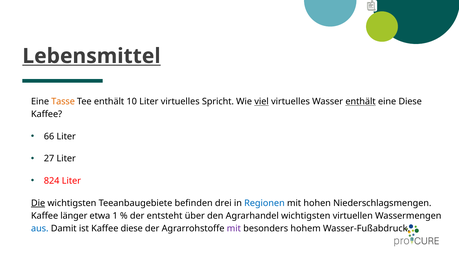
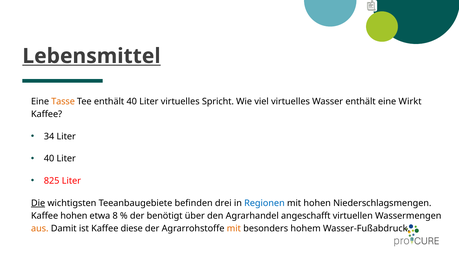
enthält 10: 10 -> 40 (132, 102)
viel underline: present -> none (262, 102)
enthält underline: present -> none (361, 102)
eine Diese: Diese -> Wirkt (410, 102)
66: 66 -> 34 (49, 137)
27: 27 -> 40 (49, 159)
824: 824 -> 825 (52, 181)
Kaffee länger: länger -> hohen (74, 216)
1: 1 -> 8 (115, 216)
entsteht: entsteht -> benötigt (165, 216)
Agrarhandel wichtigsten: wichtigsten -> angeschafft (306, 216)
aus colour: blue -> orange (40, 229)
mit colour: purple -> orange (234, 229)
